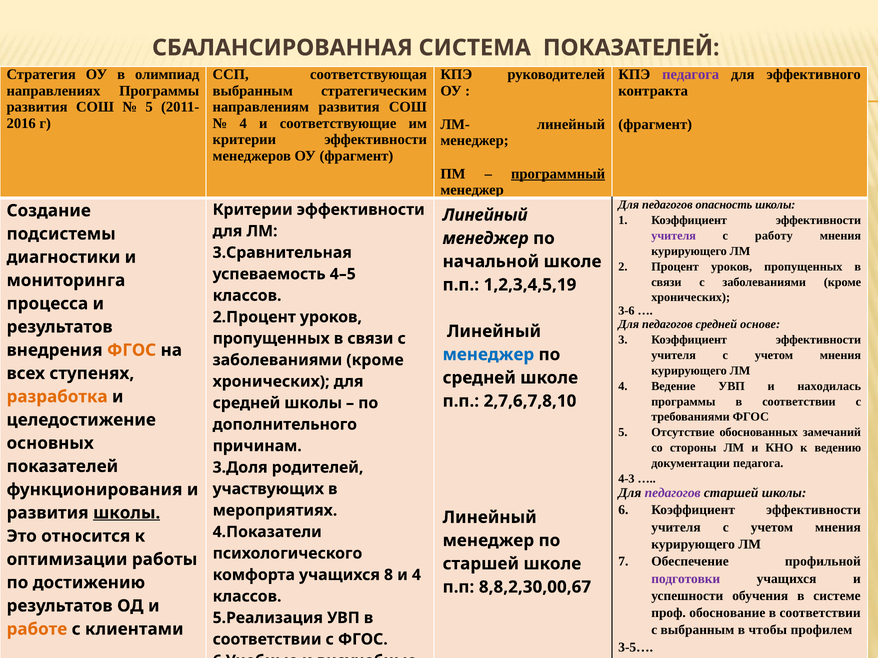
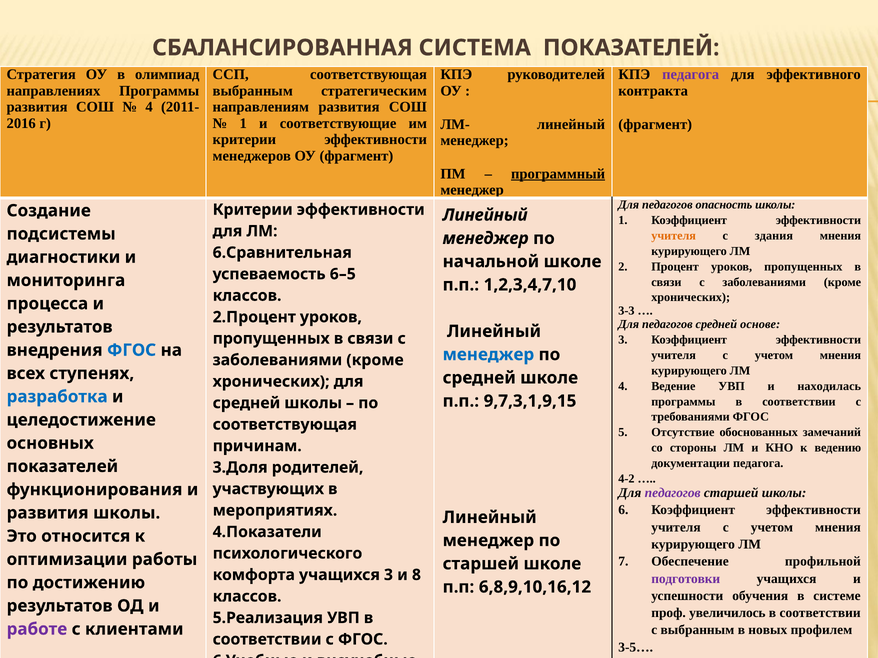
5: 5 -> 4 (149, 107)
4: 4 -> 1 (243, 123)
учителя colour: purple -> orange (674, 236)
работу: работу -> здания (774, 236)
3.Сравнительная: 3.Сравнительная -> 6.Сравнительная (282, 253)
4–5: 4–5 -> 6–5 (343, 274)
1,2,3,4,5,19: 1,2,3,4,5,19 -> 1,2,3,4,7,10 (530, 285)
3-6: 3-6 -> 3-3 (626, 311)
ФГОС colour: orange -> blue (132, 350)
разработка colour: orange -> blue (57, 397)
2,7,6,7,8,10: 2,7,6,7,8,10 -> 9,7,3,1,9,15 (530, 401)
дополнительного: дополнительного -> соответствующая (285, 425)
4-3: 4-3 -> 4-2 (626, 479)
школы underline: present -> none (127, 513)
учащихся 8: 8 -> 3 (388, 575)
и 4: 4 -> 8 (416, 575)
8,8,2,30,00,67: 8,8,2,30,00,67 -> 6,8,9,10,16,12 (535, 587)
обоснование: обоснование -> увеличилось (727, 613)
чтобы: чтобы -> новых (768, 630)
работе colour: orange -> purple (37, 630)
